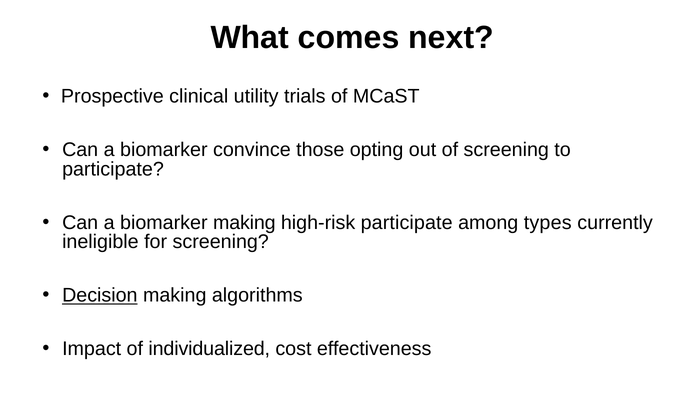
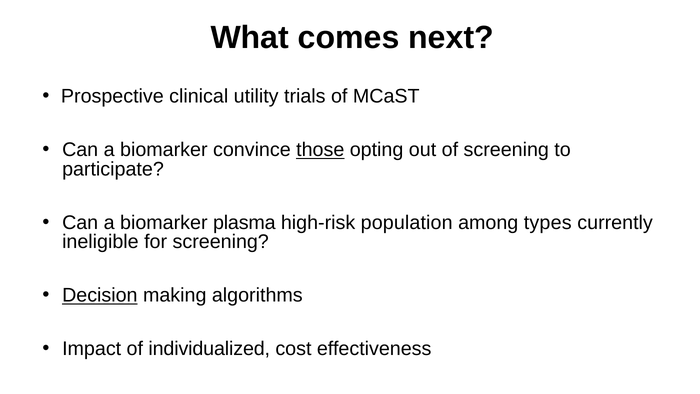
those underline: none -> present (320, 150)
biomarker making: making -> plasma (244, 223)
high-risk participate: participate -> population (407, 223)
